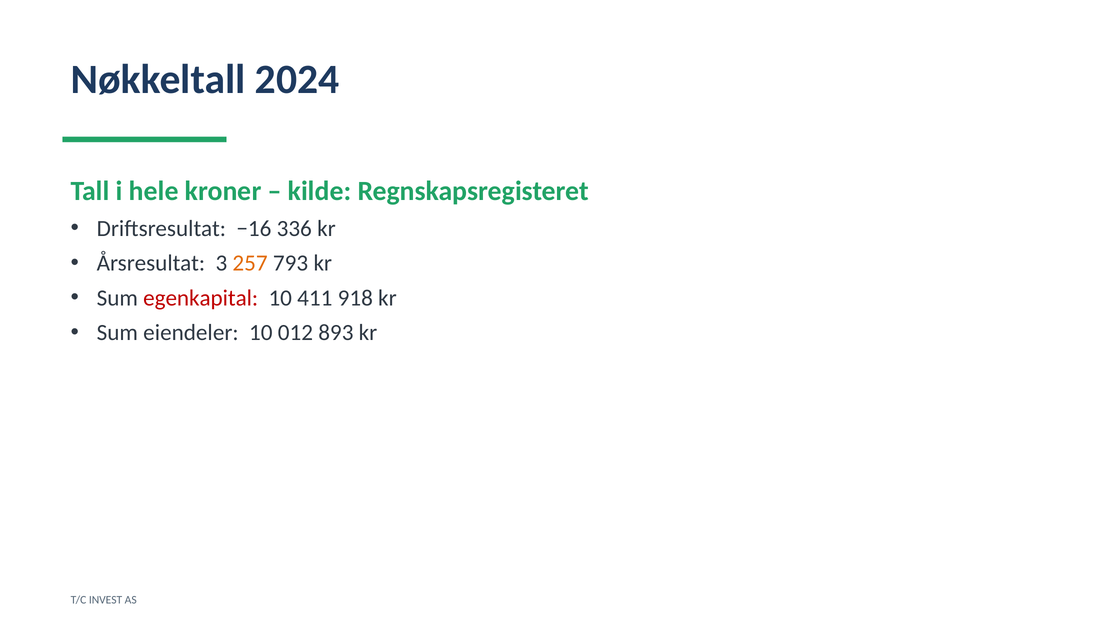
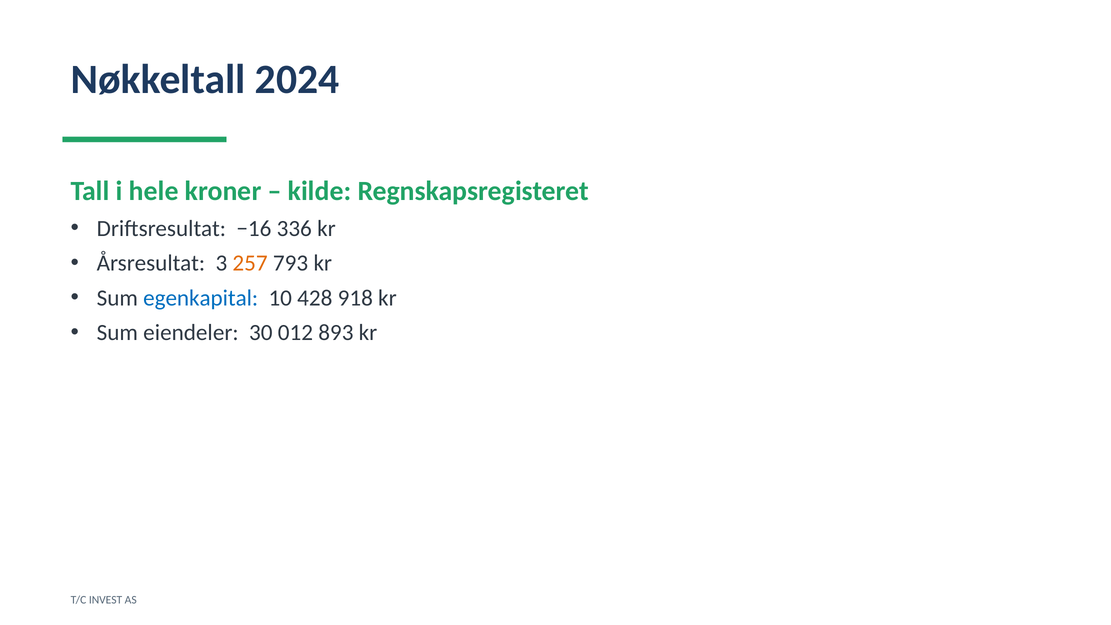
egenkapital colour: red -> blue (201, 298)
411: 411 -> 428 (315, 298)
eiendeler 10: 10 -> 30 (261, 333)
